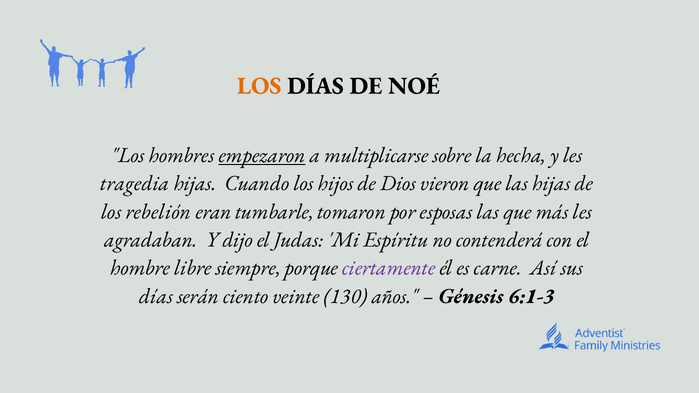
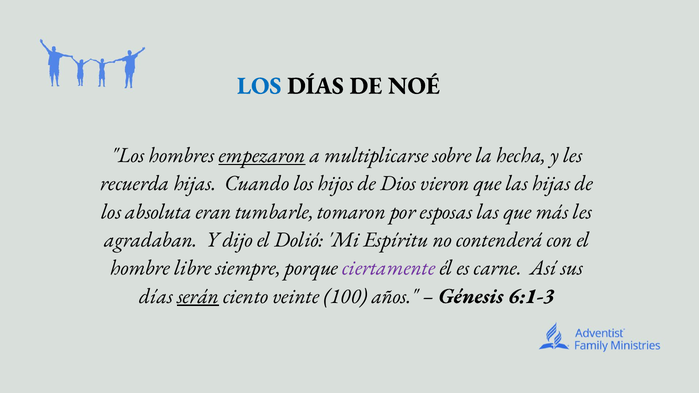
LOS colour: orange -> blue (259, 86)
tragedia: tragedia -> recuerda (135, 183)
rebelión: rebelión -> absoluta (159, 212)
Judas: Judas -> Dolió (299, 240)
serán underline: none -> present (198, 296)
130: 130 -> 100 (345, 296)
